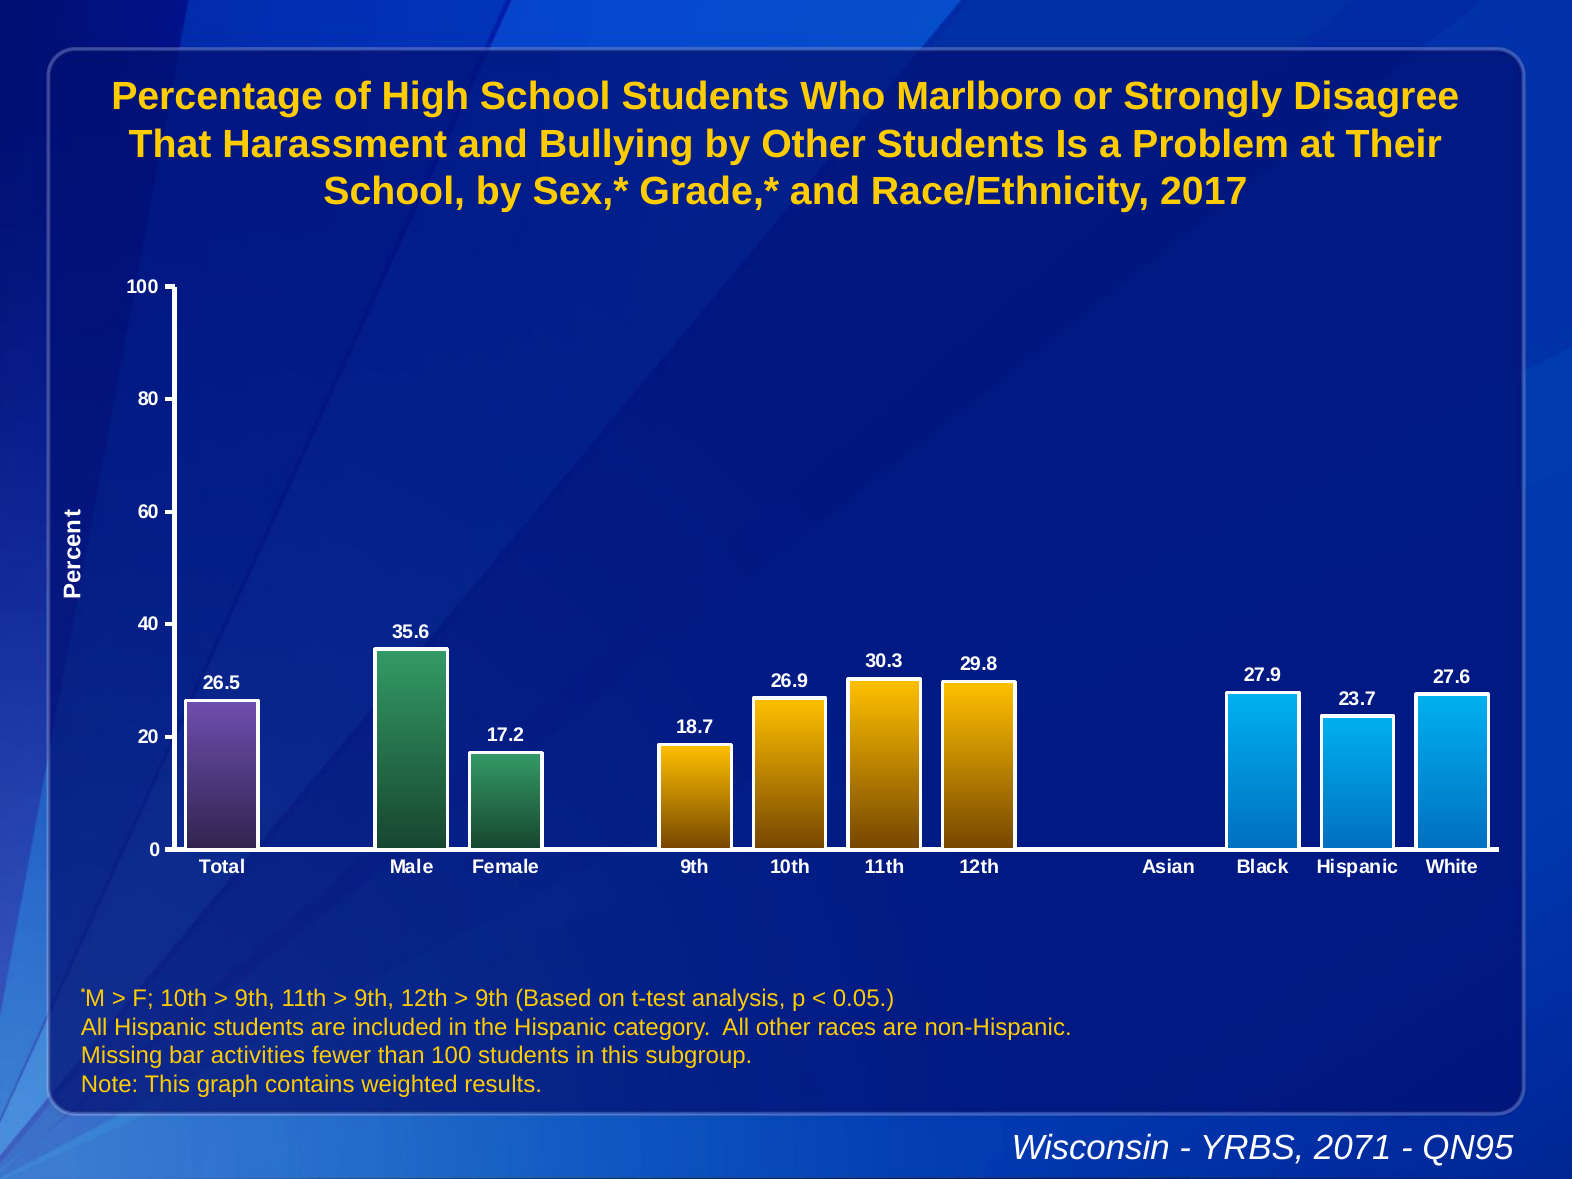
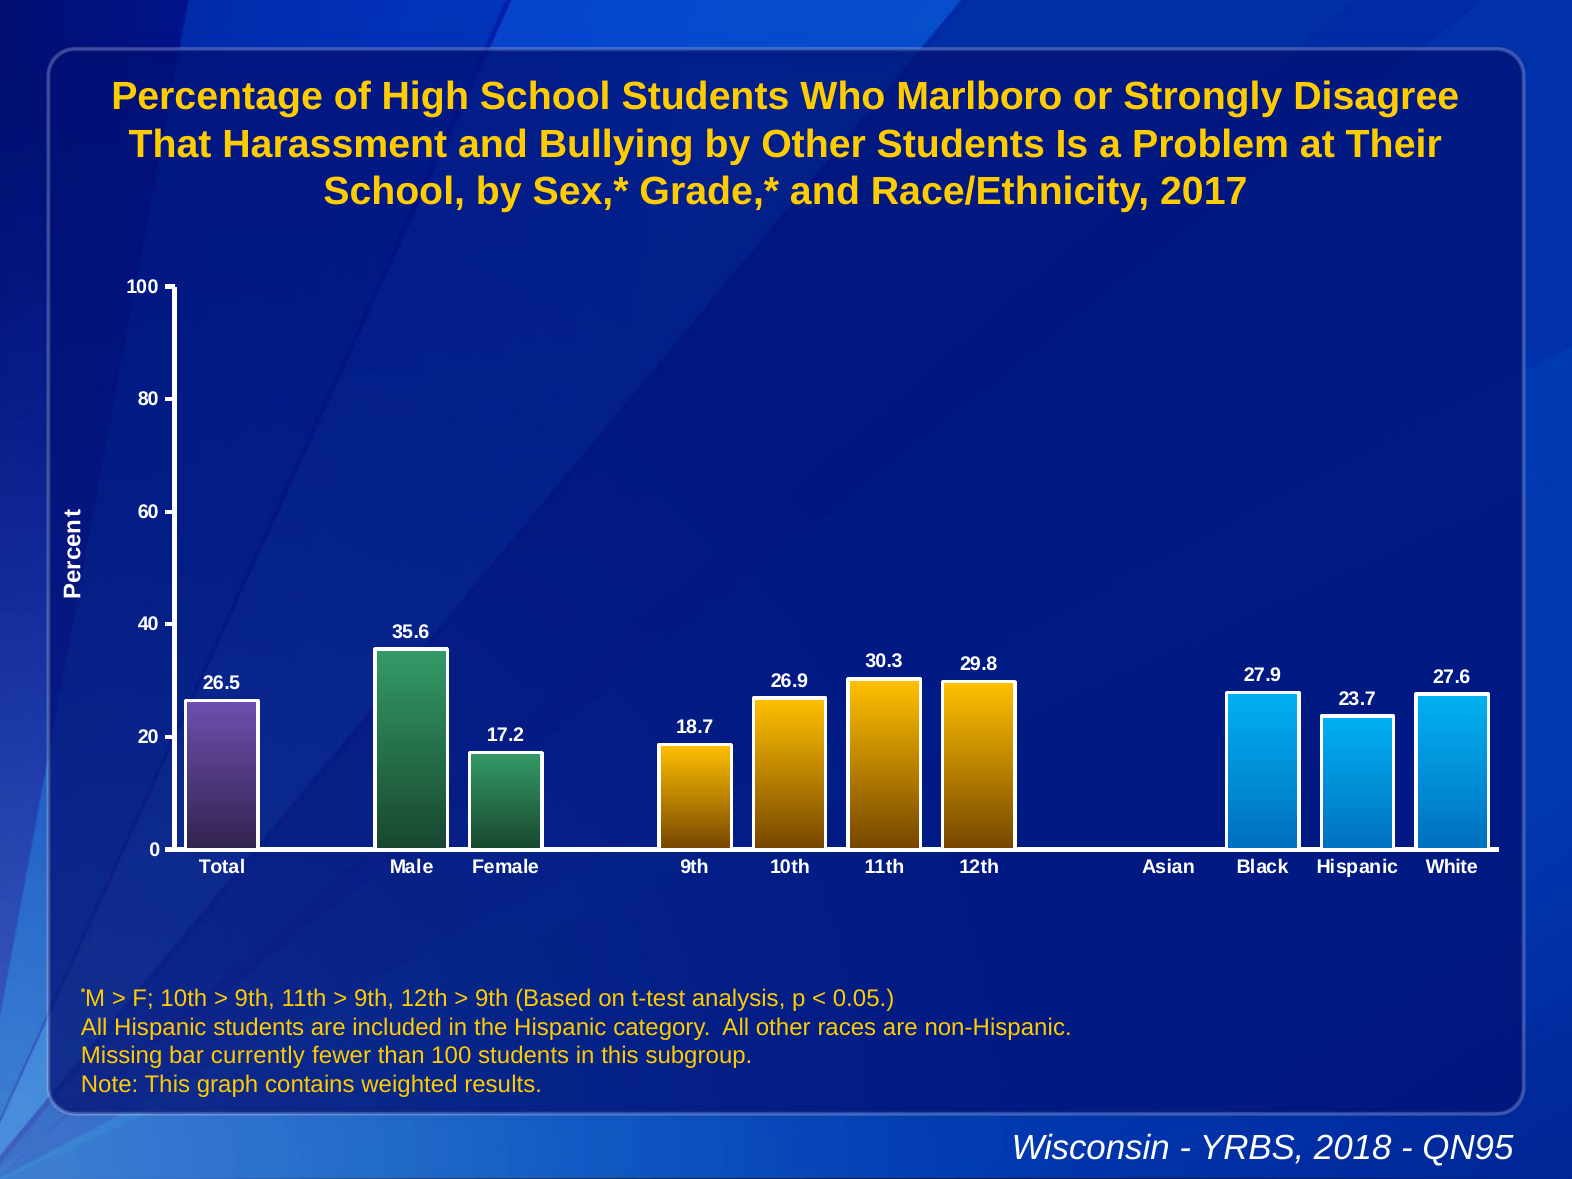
activities: activities -> currently (258, 1056)
2071: 2071 -> 2018 (1353, 1148)
